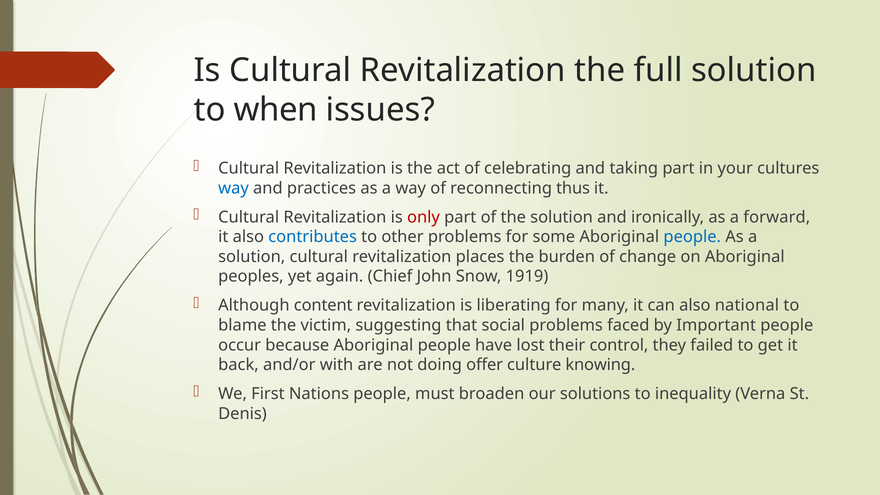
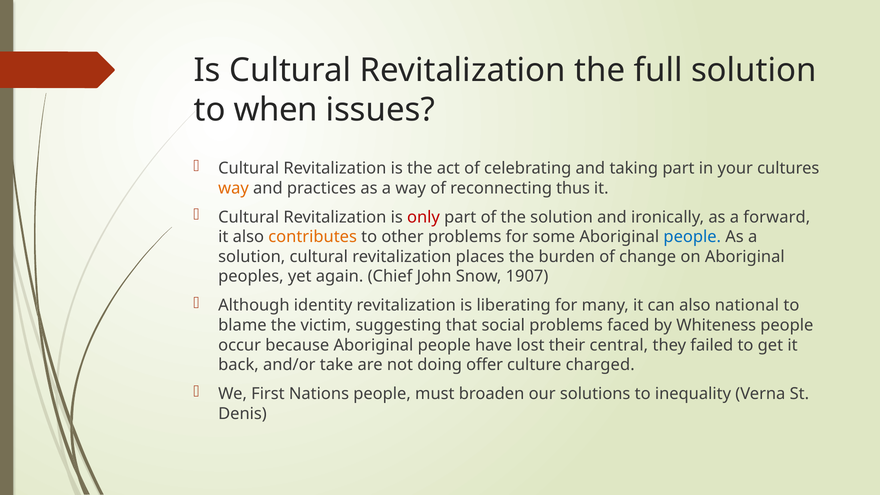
way colour: blue -> orange (234, 188)
contributes colour: blue -> orange (313, 237)
1919: 1919 -> 1907 (527, 277)
content: content -> identity (323, 306)
Important: Important -> Whiteness (716, 325)
control: control -> central (619, 345)
with: with -> take (337, 365)
knowing: knowing -> charged (600, 365)
